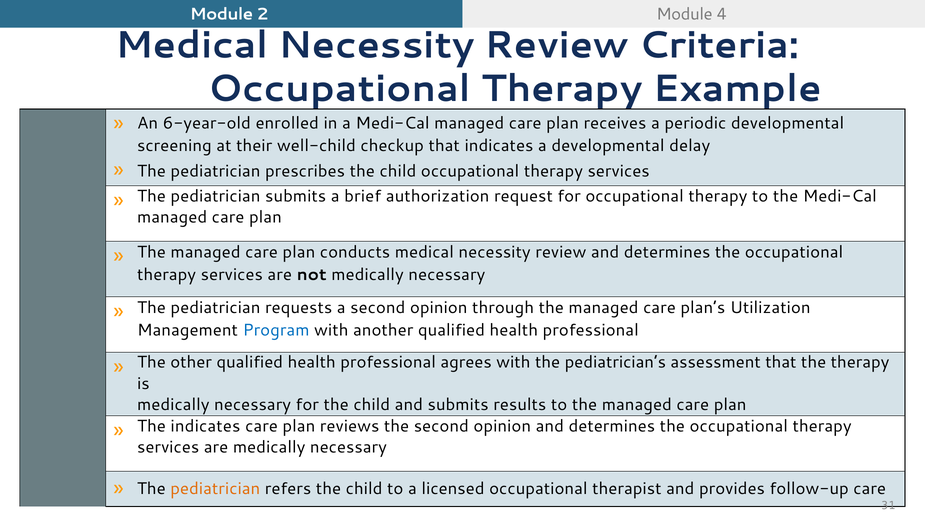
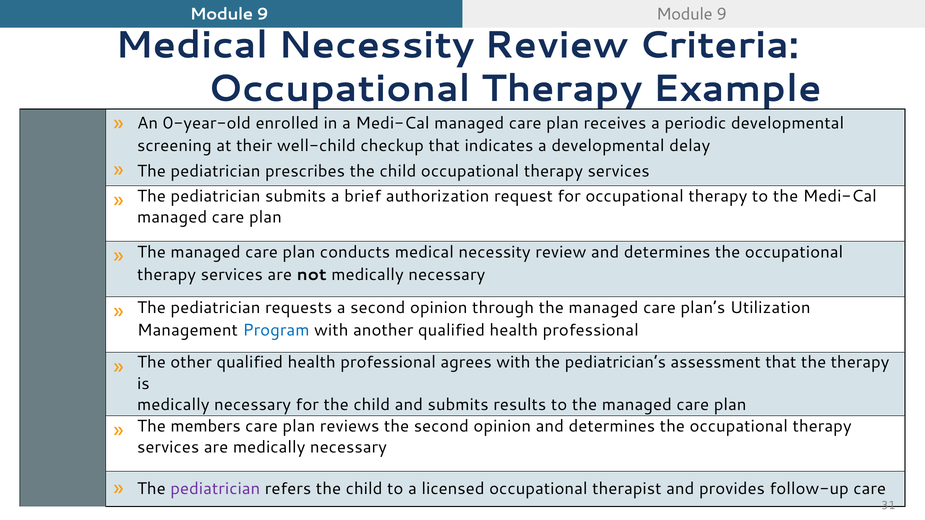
2: 2 -> 9 (263, 14)
4: 4 -> 9 (722, 14)
6-year-old: 6-year-old -> 0-year-old (207, 123)
The indicates: indicates -> members (206, 426)
pediatrician colour: orange -> purple (215, 489)
